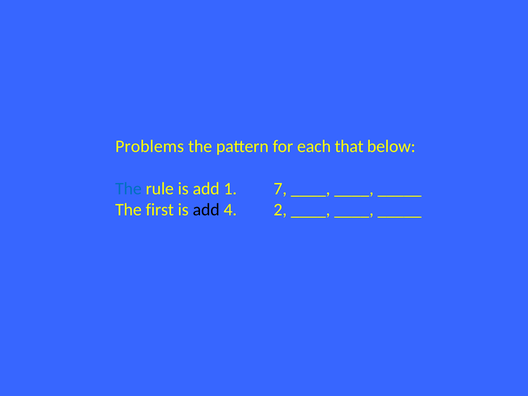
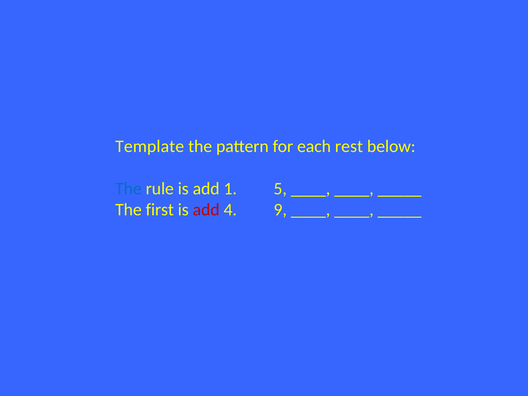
Problems: Problems -> Template (150, 146)
that: that -> rest (349, 146)
7: 7 -> 5 (280, 189)
add colour: black -> red (206, 210)
2: 2 -> 9 (280, 210)
